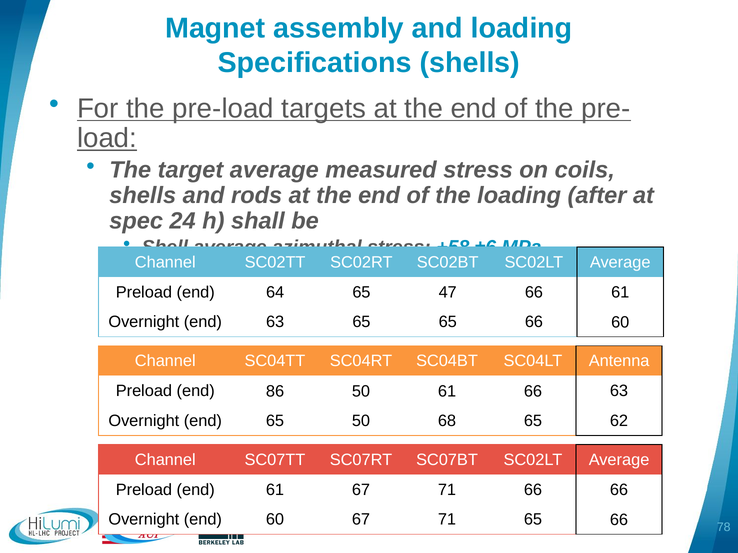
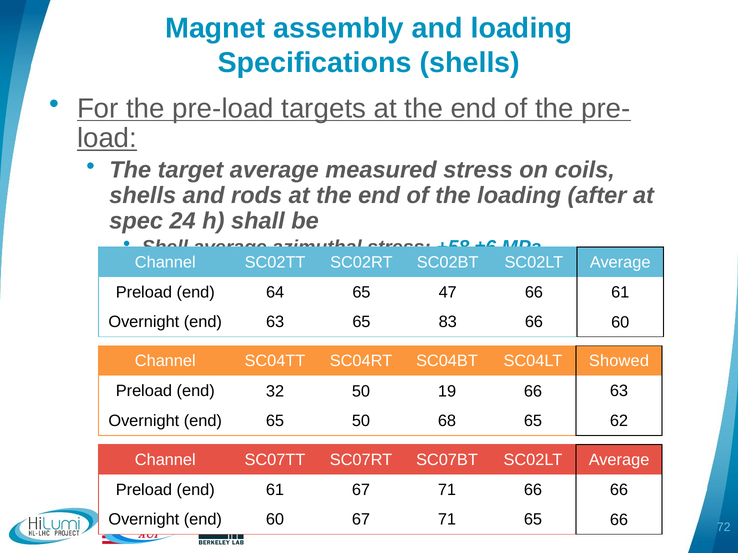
65 65: 65 -> 83 (448, 322)
Antenna: Antenna -> Showed (619, 361)
86: 86 -> 32 (275, 392)
50 61: 61 -> 19 (447, 392)
78: 78 -> 72 (724, 528)
